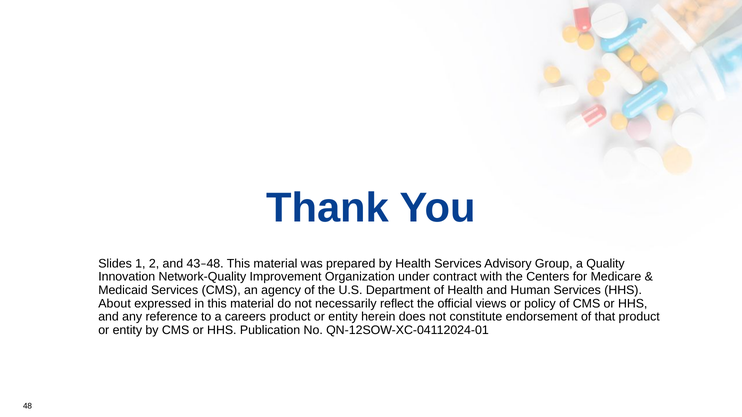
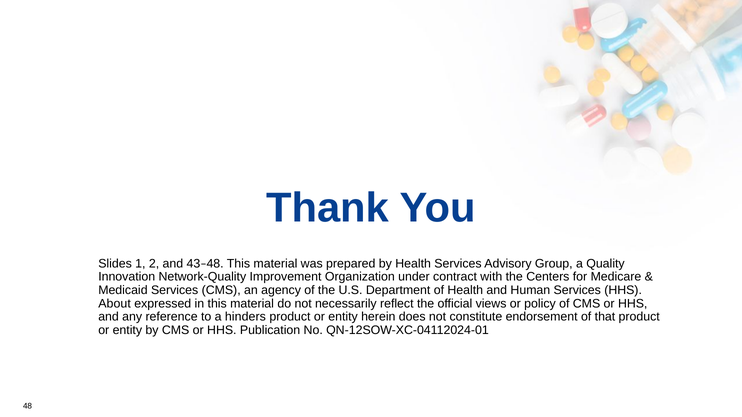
careers: careers -> hinders (245, 317)
